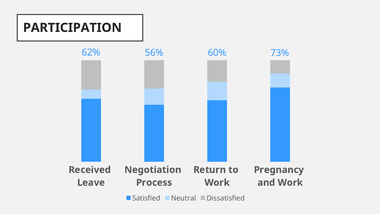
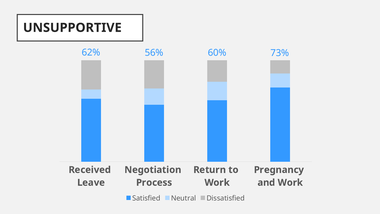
PARTICIPATION: PARTICIPATION -> UNSUPPORTIVE (72, 28)
